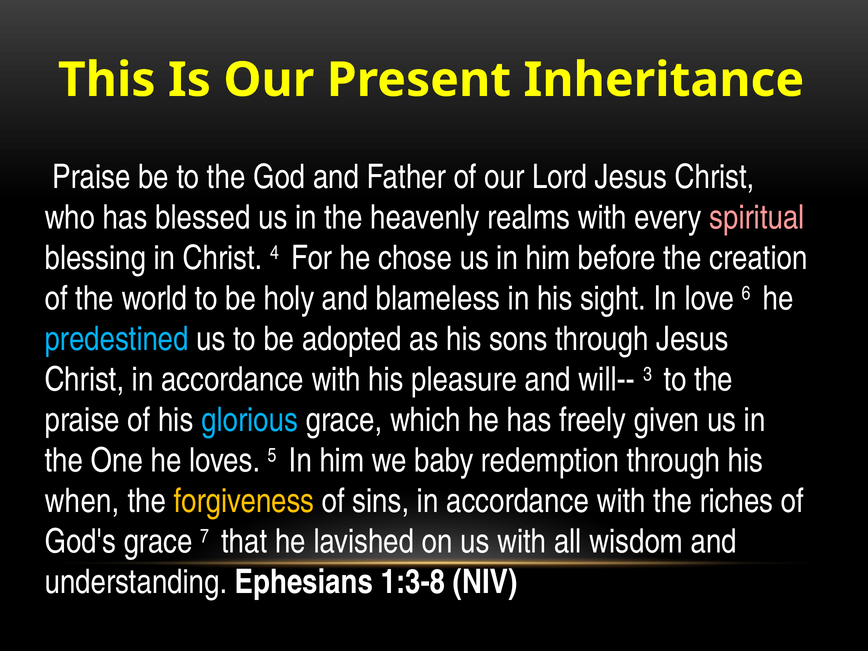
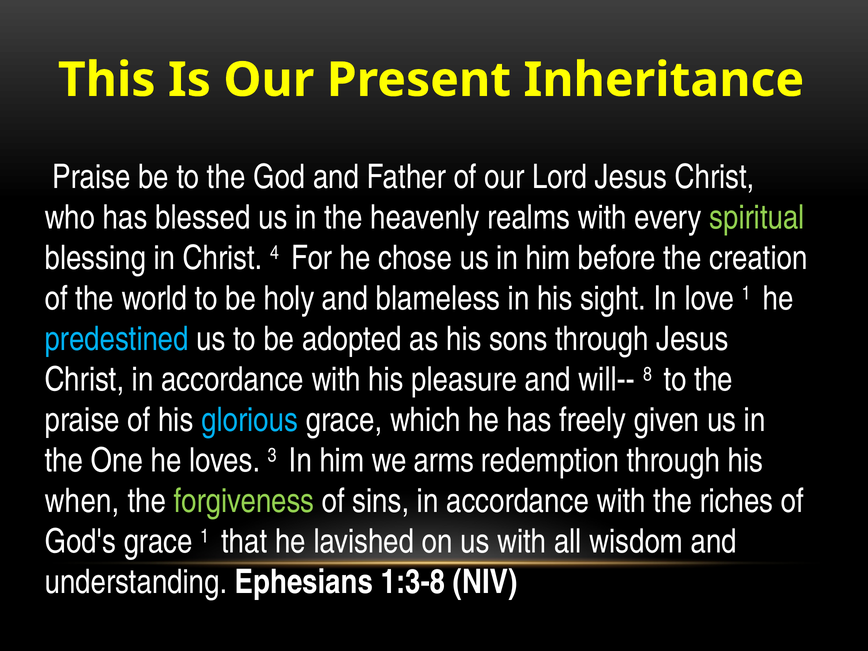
spiritual colour: pink -> light green (757, 218)
love 6: 6 -> 1 (746, 293)
3: 3 -> 8 (647, 374)
5: 5 -> 3 (272, 455)
baby: baby -> arms (444, 461)
forgiveness colour: yellow -> light green (244, 501)
grace 7: 7 -> 1 (205, 536)
